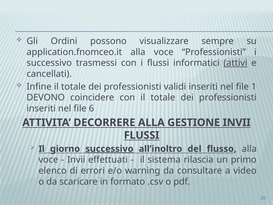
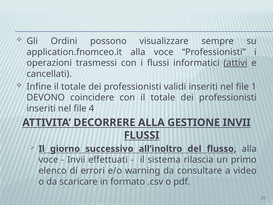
successivo: successivo -> operazioni (49, 63)
6: 6 -> 4 (91, 108)
successivo underline: present -> none (109, 149)
